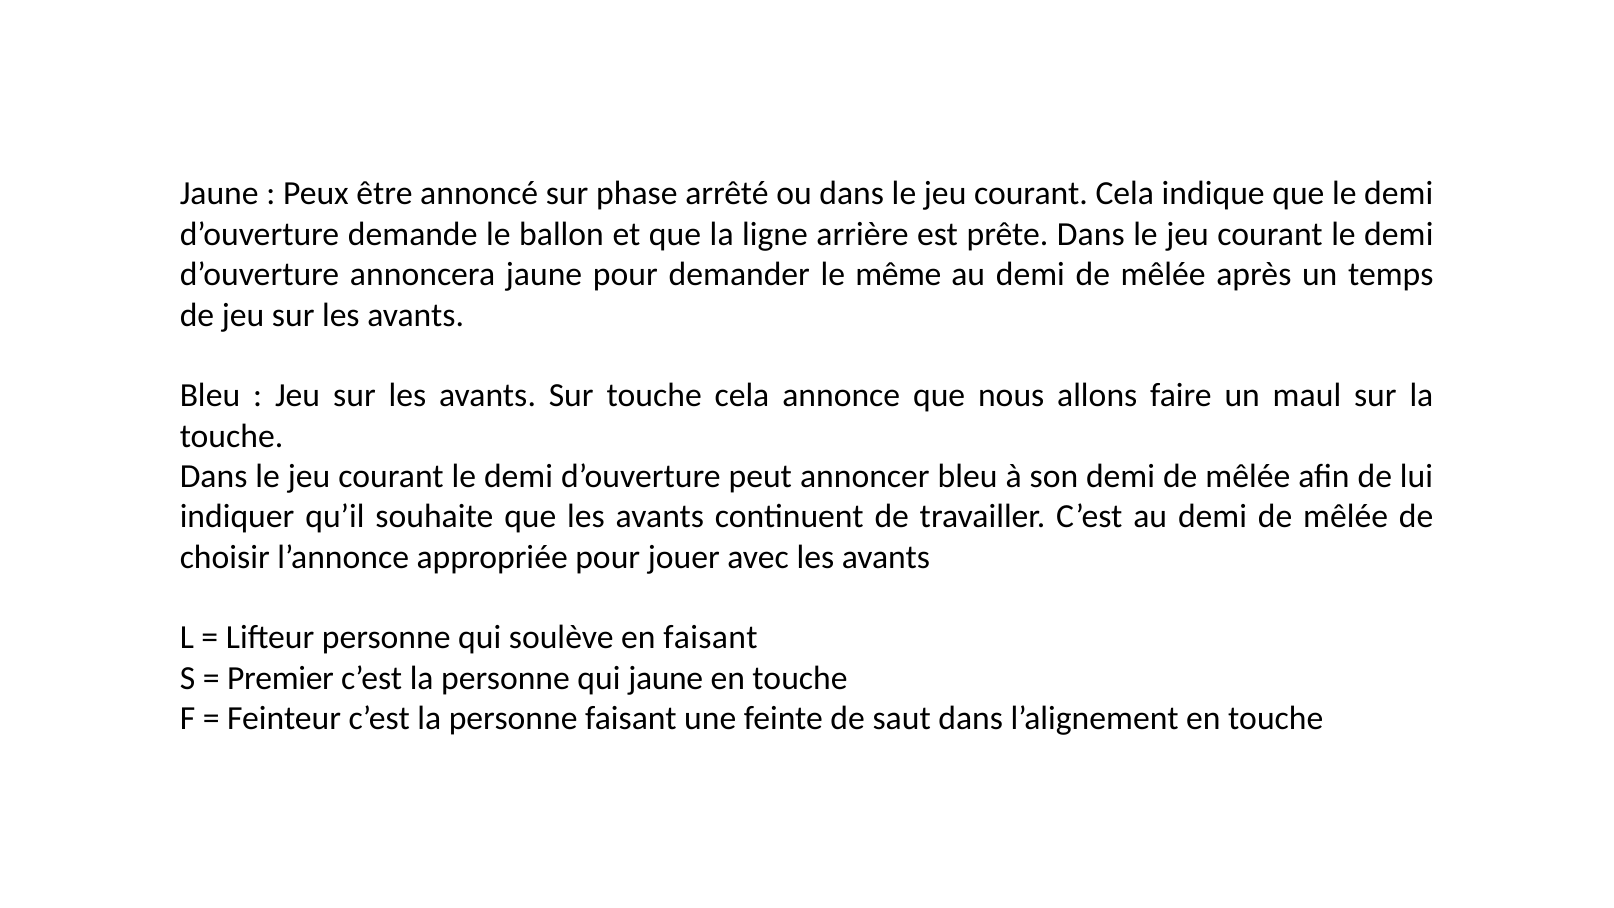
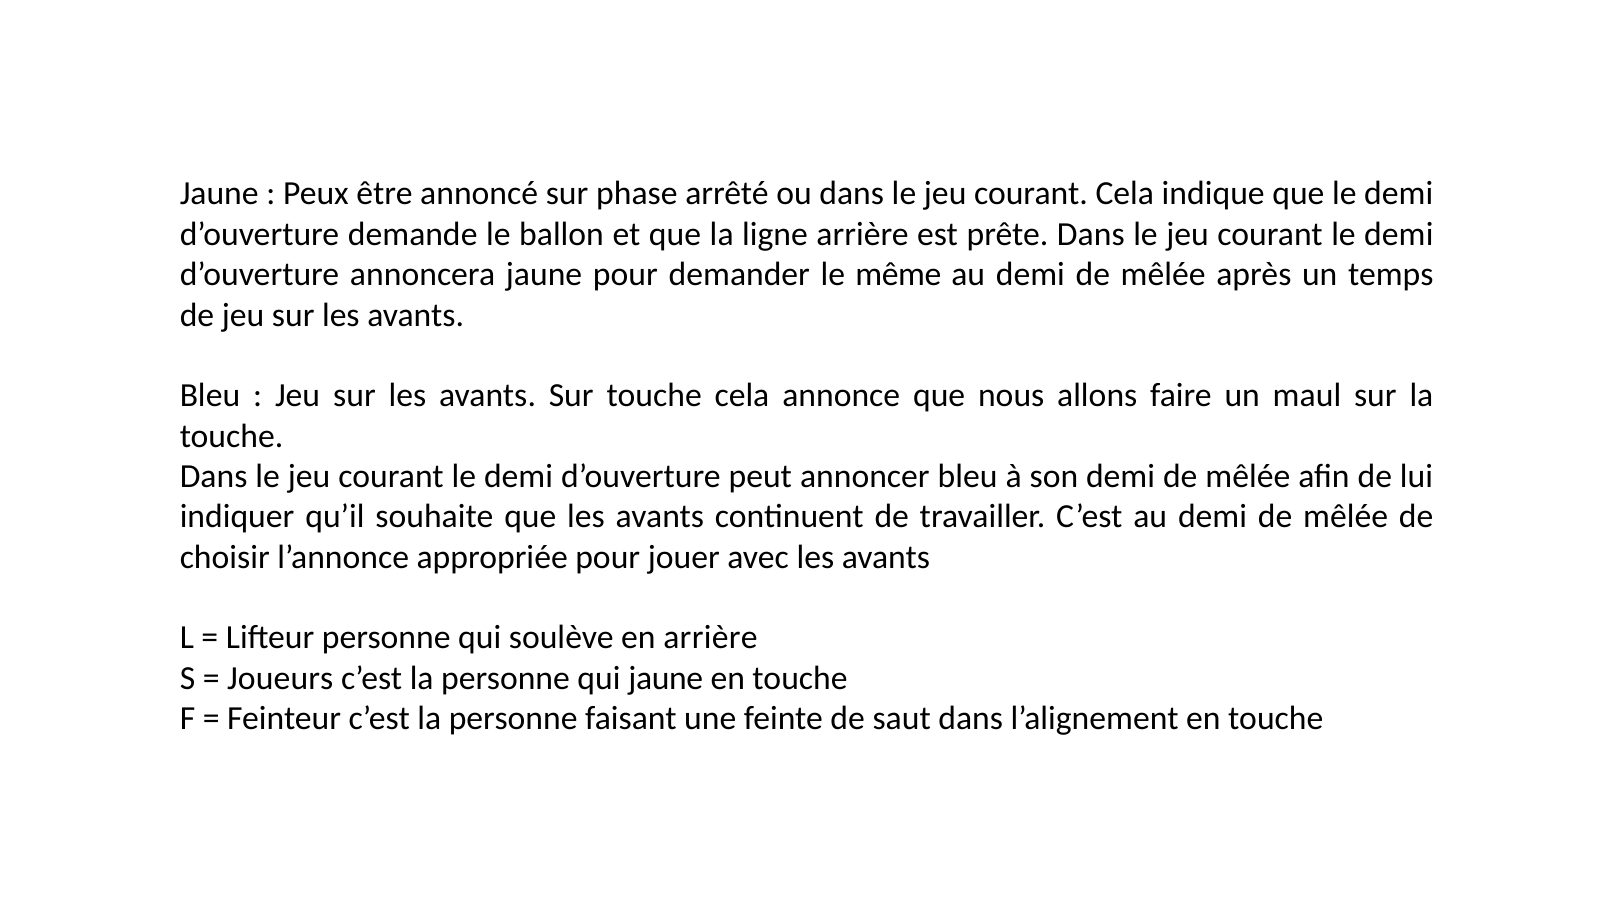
en faisant: faisant -> arrière (710, 638)
Premier: Premier -> Joueurs (280, 678)
